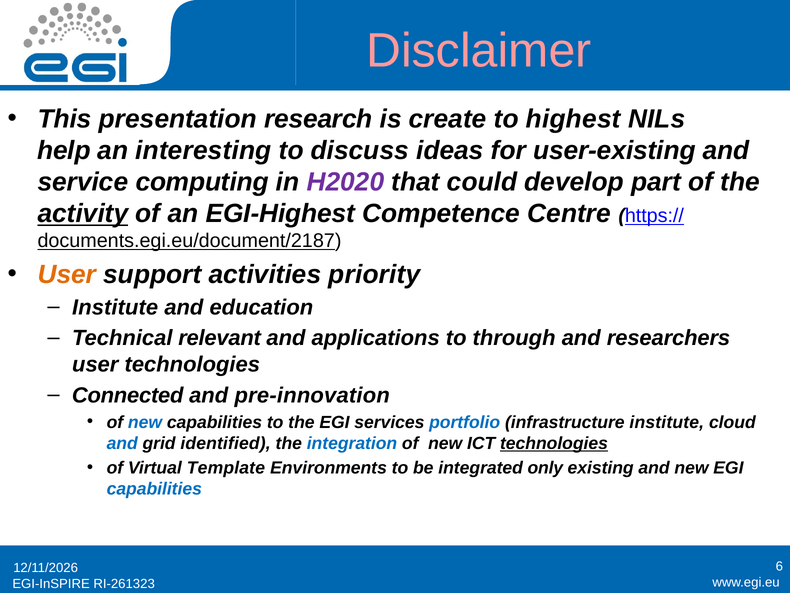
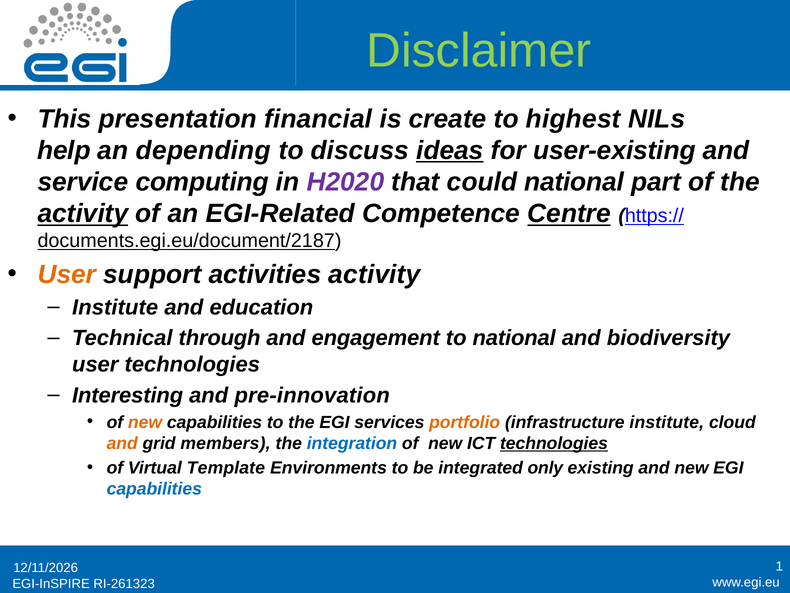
Disclaimer colour: pink -> light green (479, 51)
research: research -> financial (318, 119)
interesting: interesting -> depending (203, 150)
ideas underline: none -> present (450, 150)
could develop: develop -> national (574, 182)
EGI-Highest: EGI-Highest -> EGI-Related (280, 214)
Centre underline: none -> present (569, 214)
activities priority: priority -> activity (374, 274)
relevant: relevant -> through (220, 338)
applications: applications -> engagement (376, 338)
to through: through -> national (514, 338)
researchers: researchers -> biodiversity (668, 338)
Connected: Connected -> Interesting (128, 395)
new colour: blue -> orange (145, 422)
portfolio colour: blue -> orange (465, 422)
and colour: blue -> orange (122, 443)
identified: identified -> members (225, 443)
6: 6 -> 1 (779, 566)
